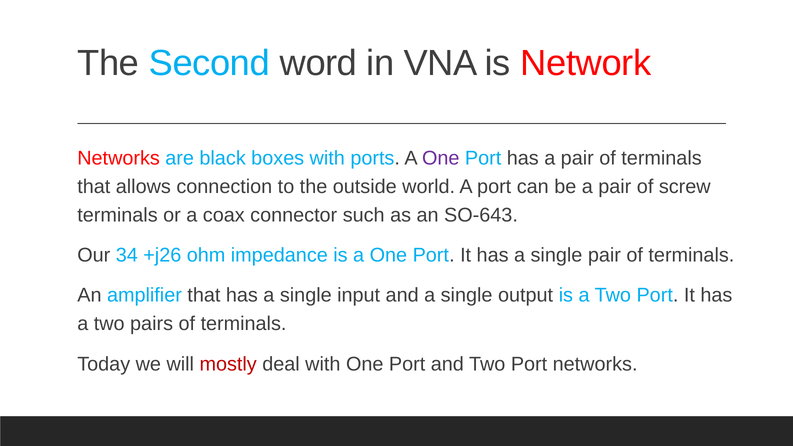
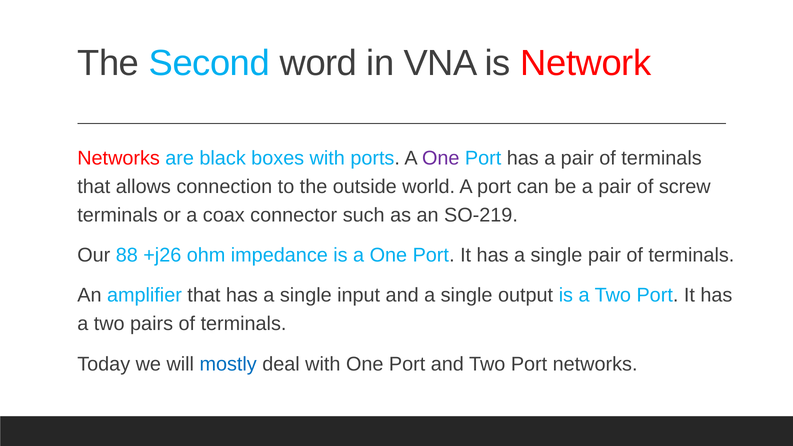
SO-643: SO-643 -> SO-219 (481, 215)
34: 34 -> 88 (127, 255)
mostly colour: red -> blue (228, 364)
